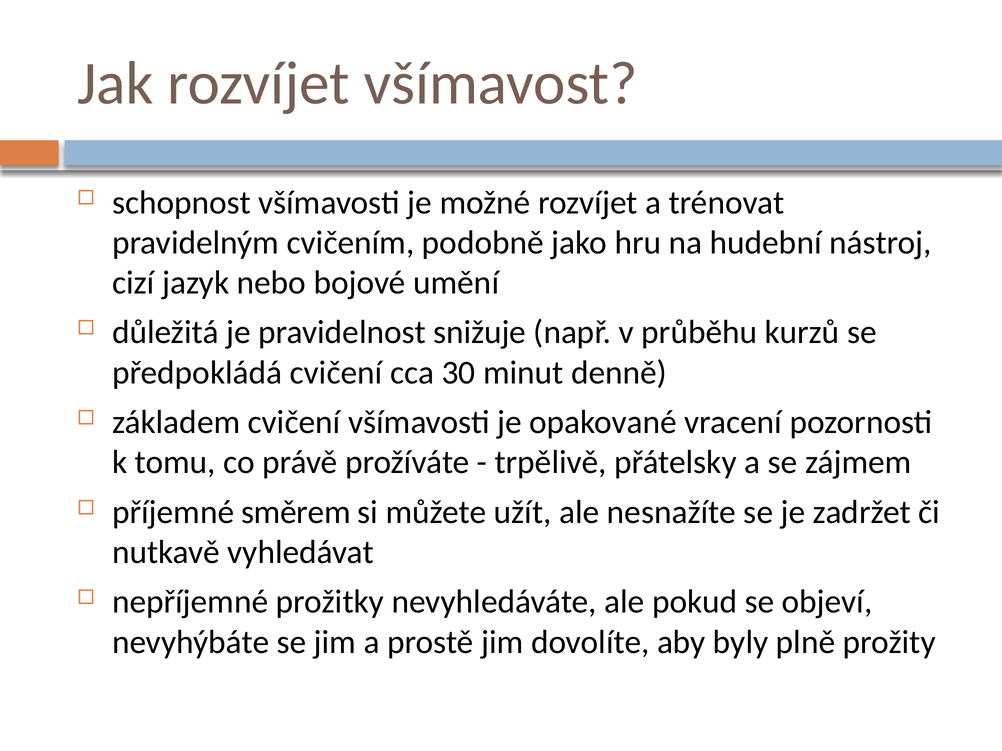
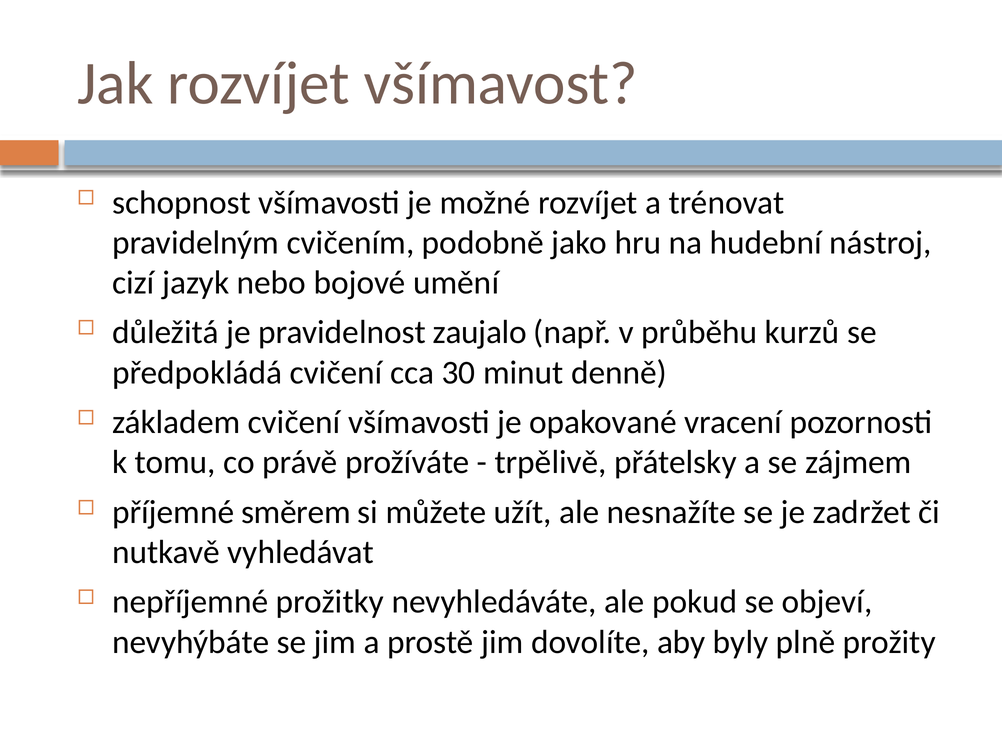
snižuje: snižuje -> zaujalo (480, 333)
